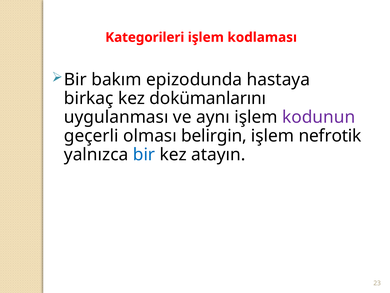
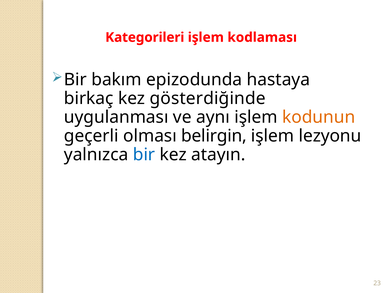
dokümanlarını: dokümanlarını -> gösterdiğinde (208, 98)
kodunun colour: purple -> orange (319, 117)
nefrotik: nefrotik -> lezyonu (330, 136)
